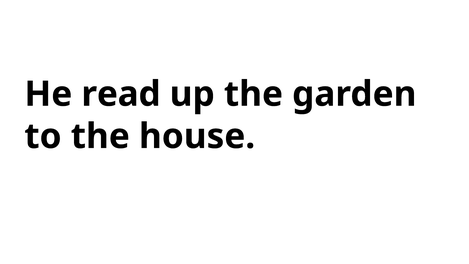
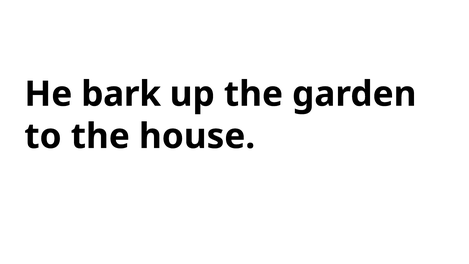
read: read -> bark (121, 94)
